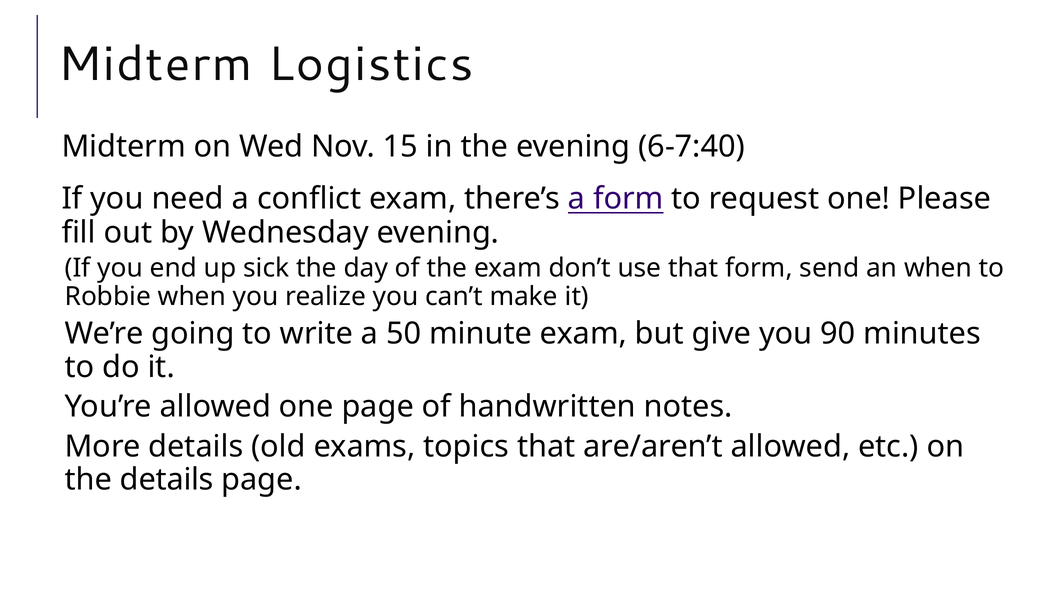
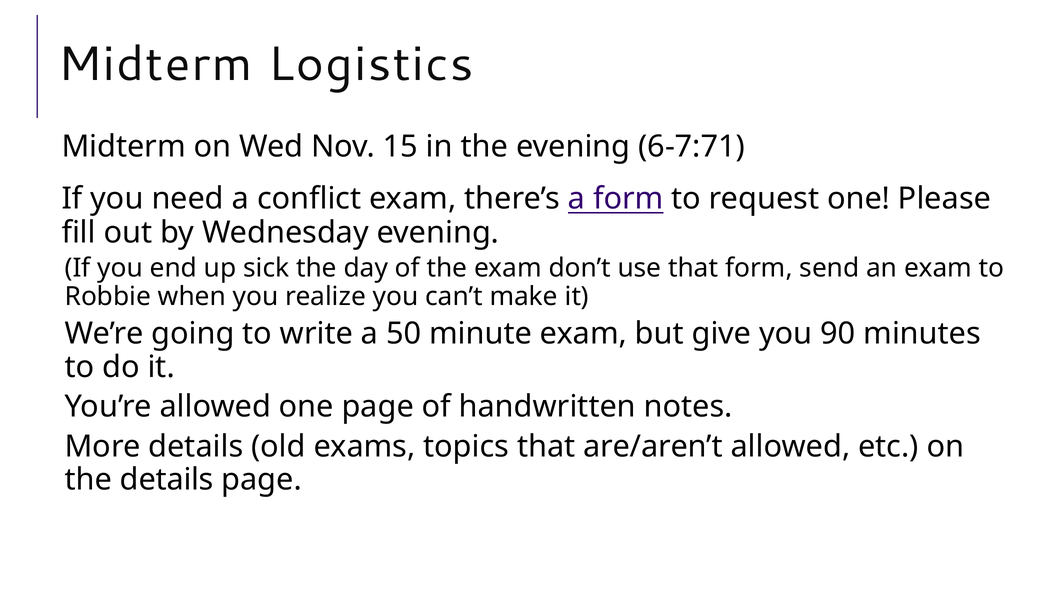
6-7:40: 6-7:40 -> 6-7:71 (692, 147)
an when: when -> exam (938, 268)
